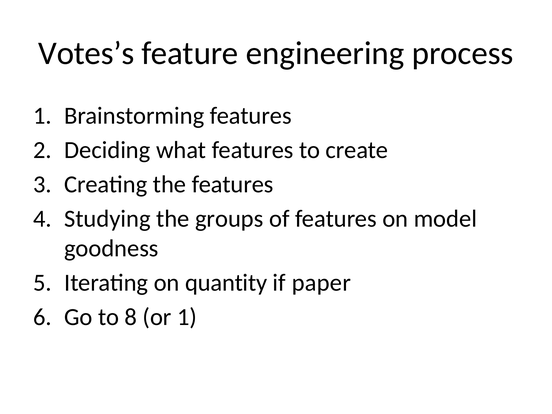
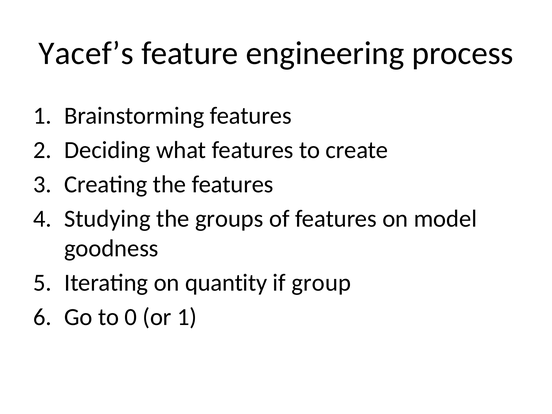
Votes’s: Votes’s -> Yacef’s (86, 53)
paper: paper -> group (321, 283)
8: 8 -> 0 (131, 317)
